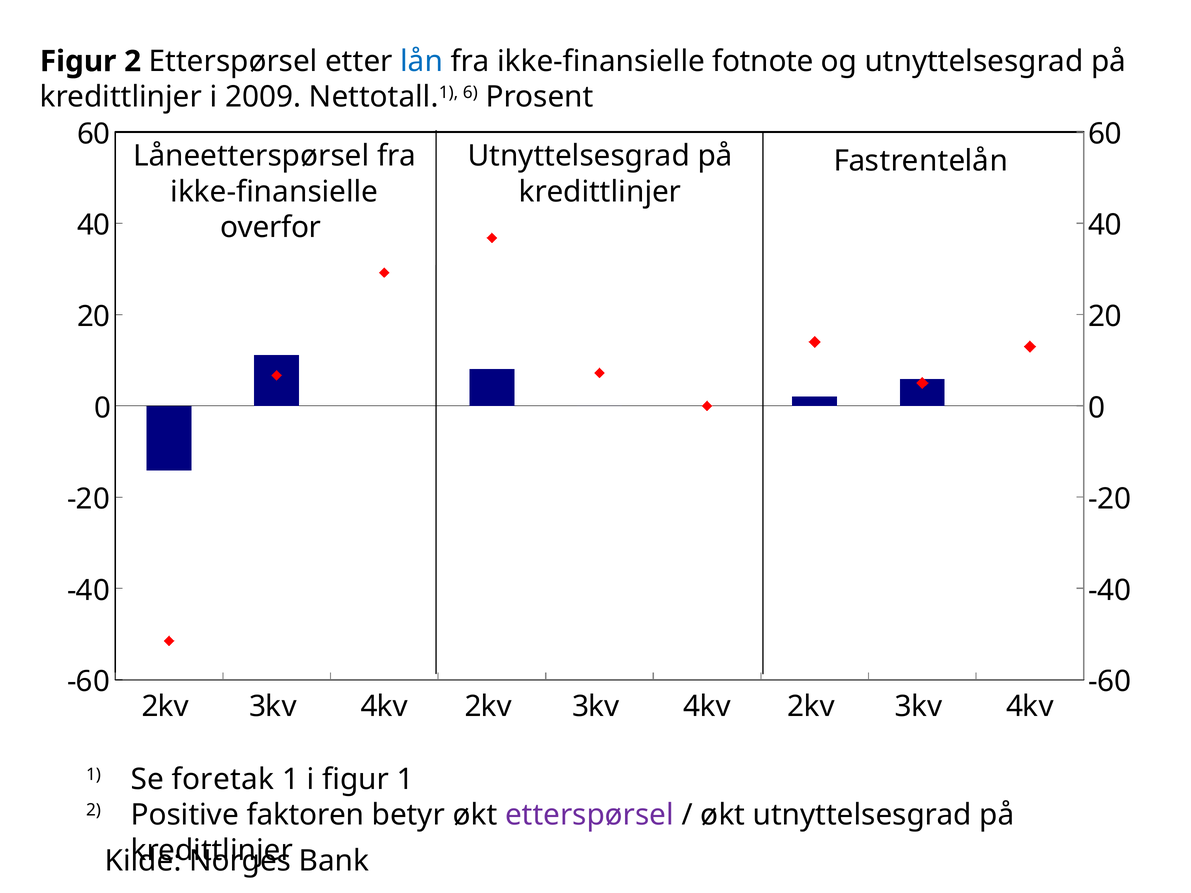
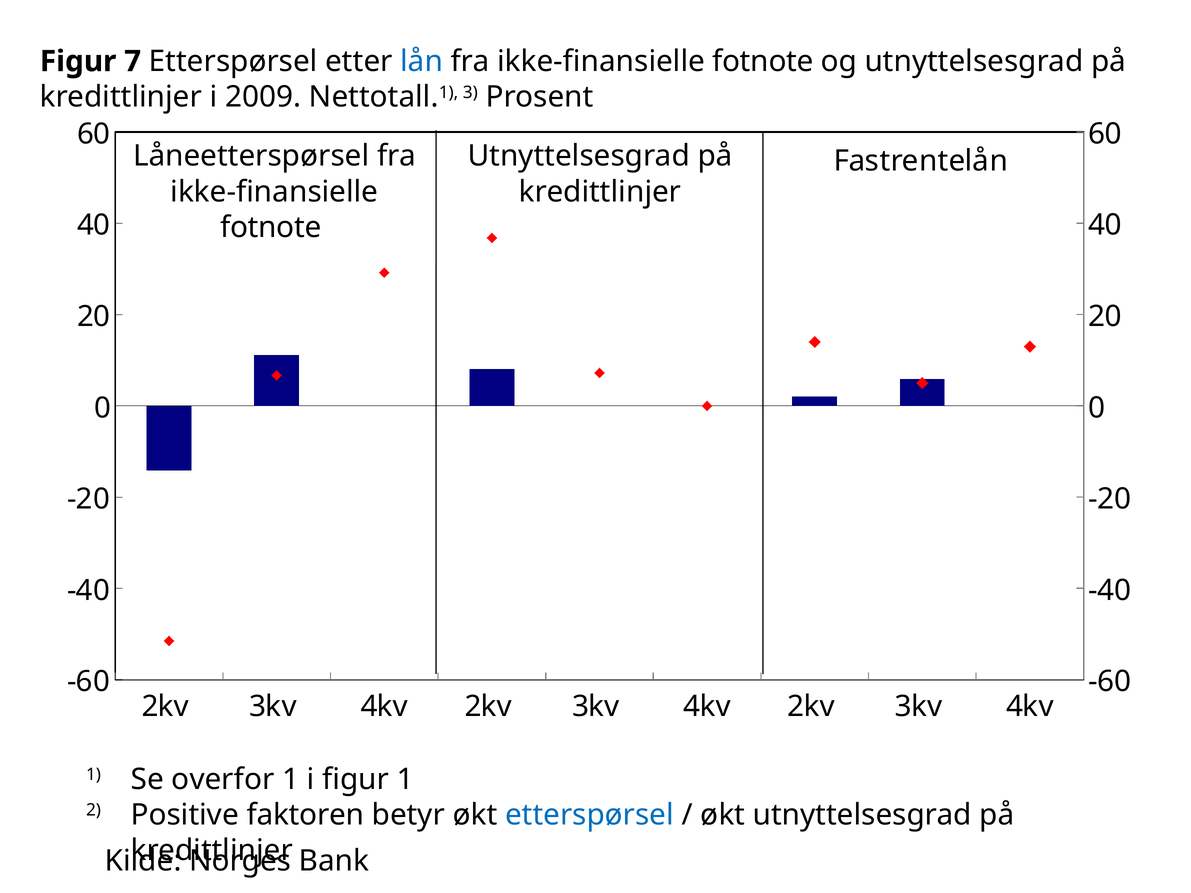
Figur 2: 2 -> 7 (133, 61)
6: 6 -> 3 (470, 92)
overfor: overfor -> fotnote (271, 227)
foretak: foretak -> overfor (223, 779)
etterspørsel colour: purple -> blue (589, 815)
